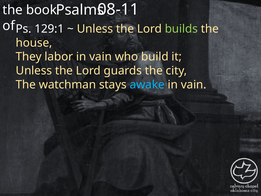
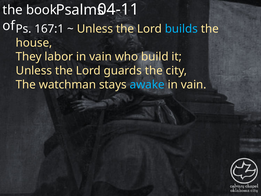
08-11: 08-11 -> 04-11 (118, 10)
129:1: 129:1 -> 167:1 (49, 29)
builds colour: light green -> light blue (181, 29)
